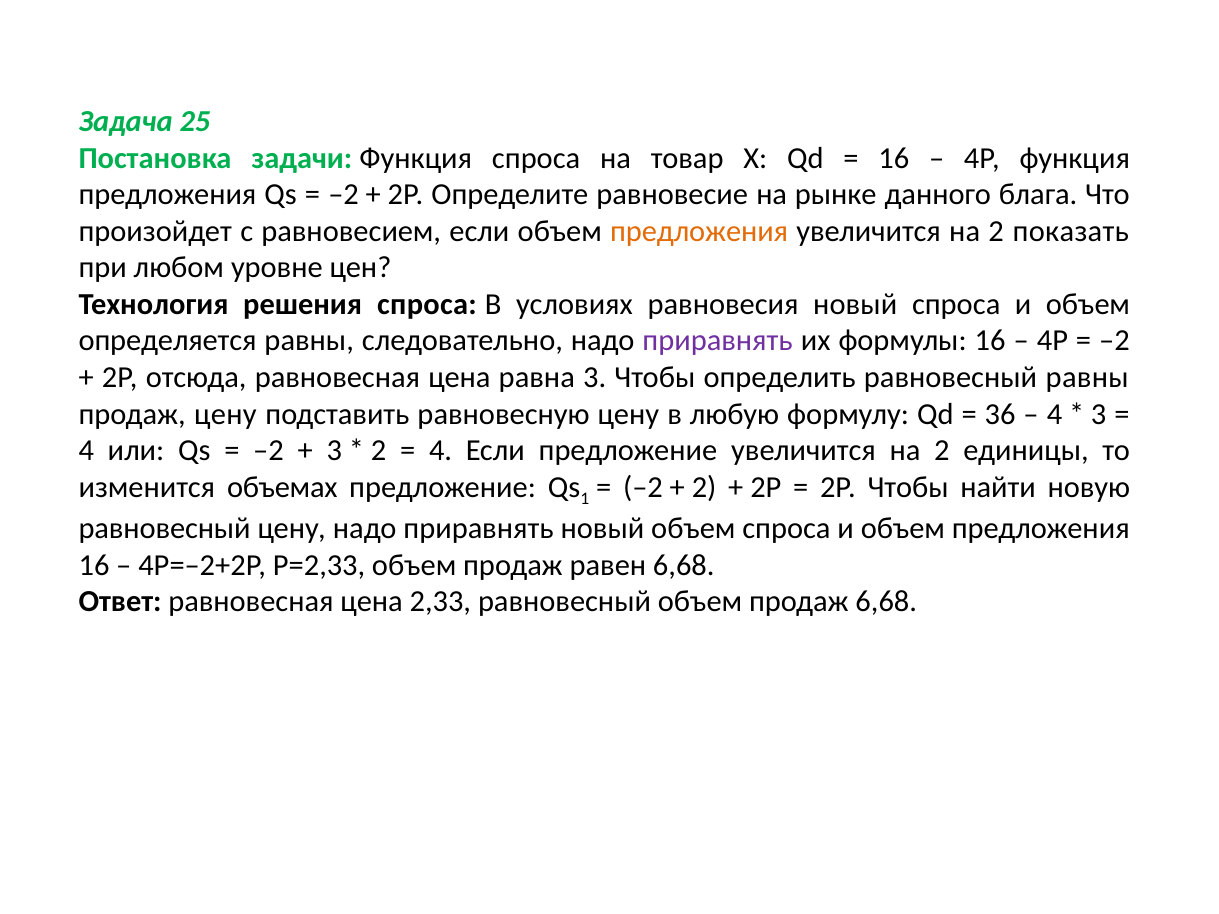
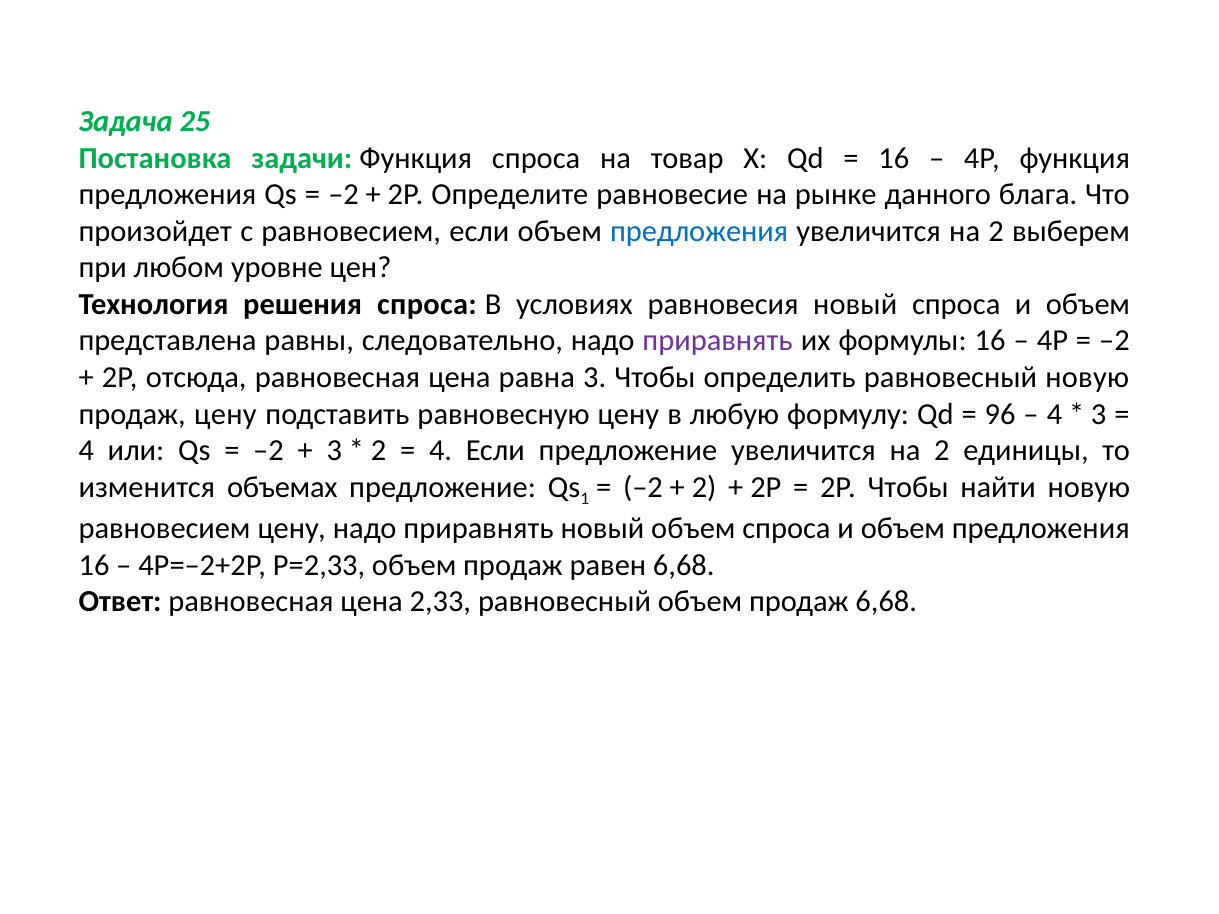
предложения colour: orange -> blue (699, 231)
показать: показать -> выберем (1071, 231)
определяется: определяется -> представлена (168, 341)
равновесный равны: равны -> новую (1087, 378)
36: 36 -> 96 (1000, 414)
равновесный: равновесный -> равновесием (165, 529)
